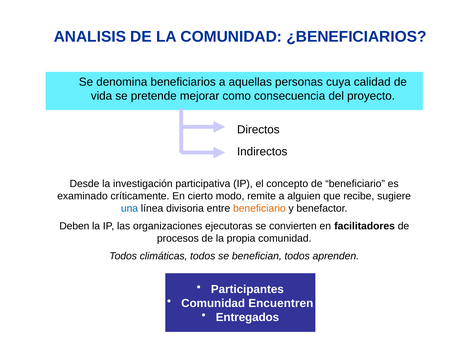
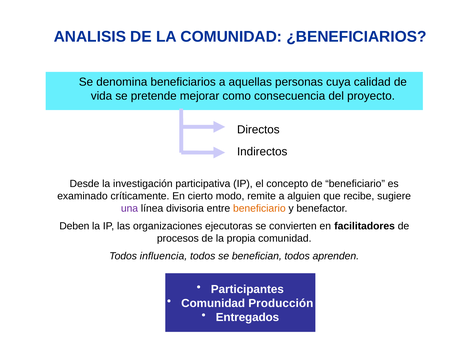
una colour: blue -> purple (129, 208)
climáticas: climáticas -> influencia (164, 256)
Encuentren: Encuentren -> Producción (281, 303)
